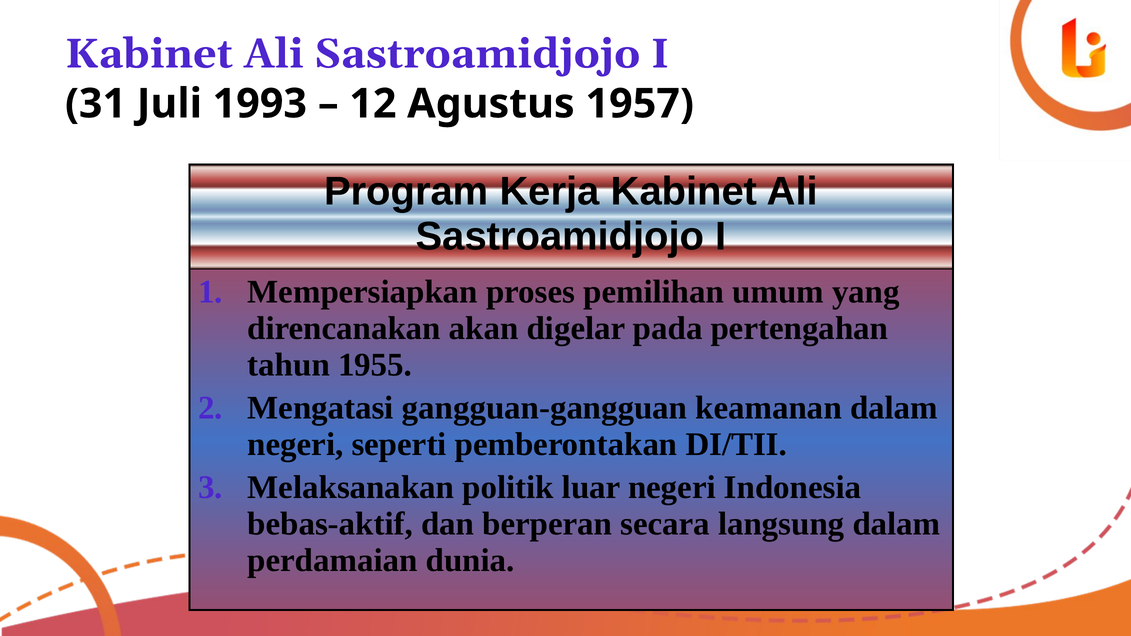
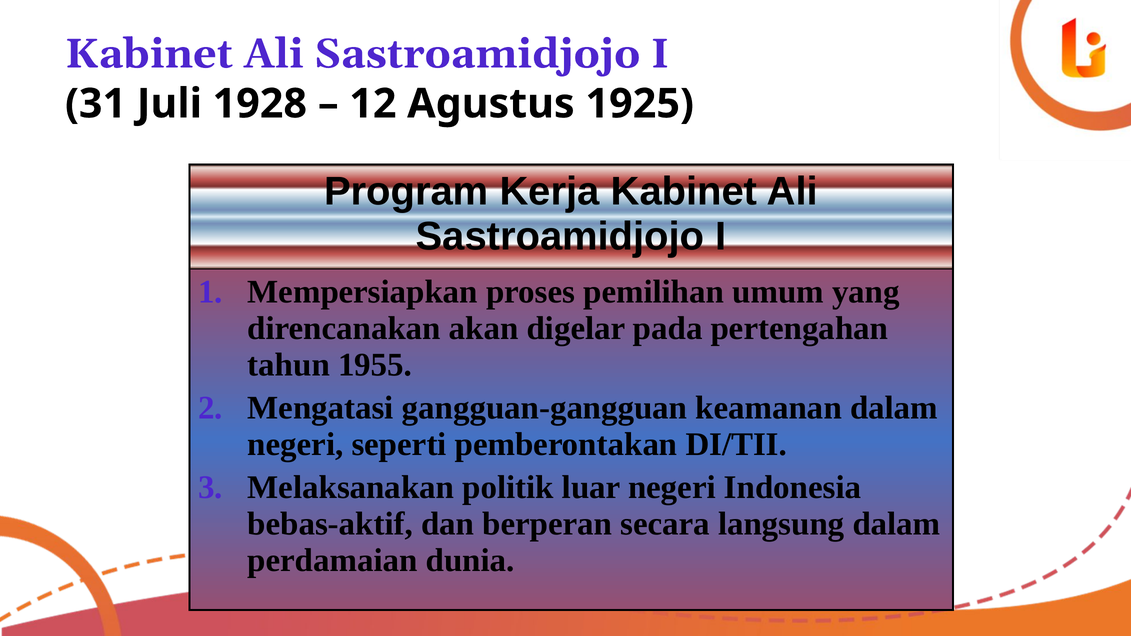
1993: 1993 -> 1928 (260, 104)
1957: 1957 -> 1925 (640, 104)
